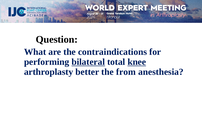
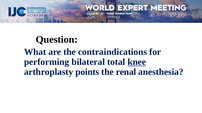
bilateral underline: present -> none (88, 62)
better: better -> points (87, 72)
from: from -> renal (126, 72)
